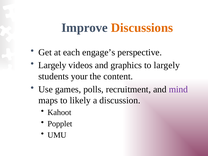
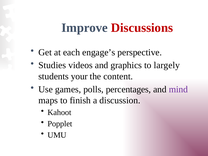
Discussions colour: orange -> red (142, 28)
Largely: Largely -> Studies (52, 65)
recruitment: recruitment -> percentages (128, 89)
likely: likely -> finish (80, 100)
